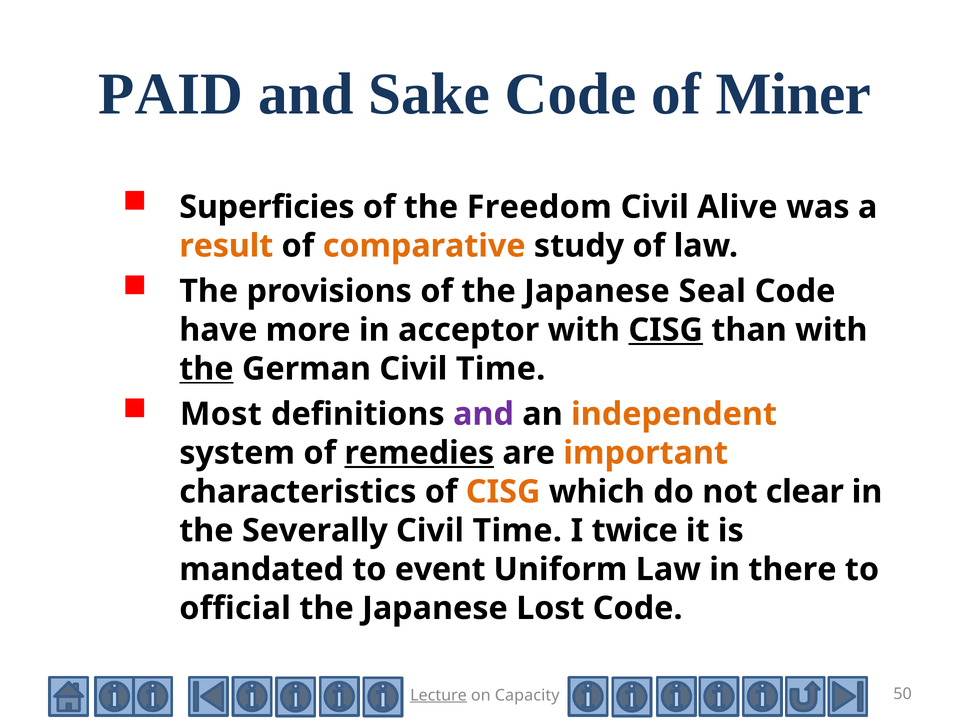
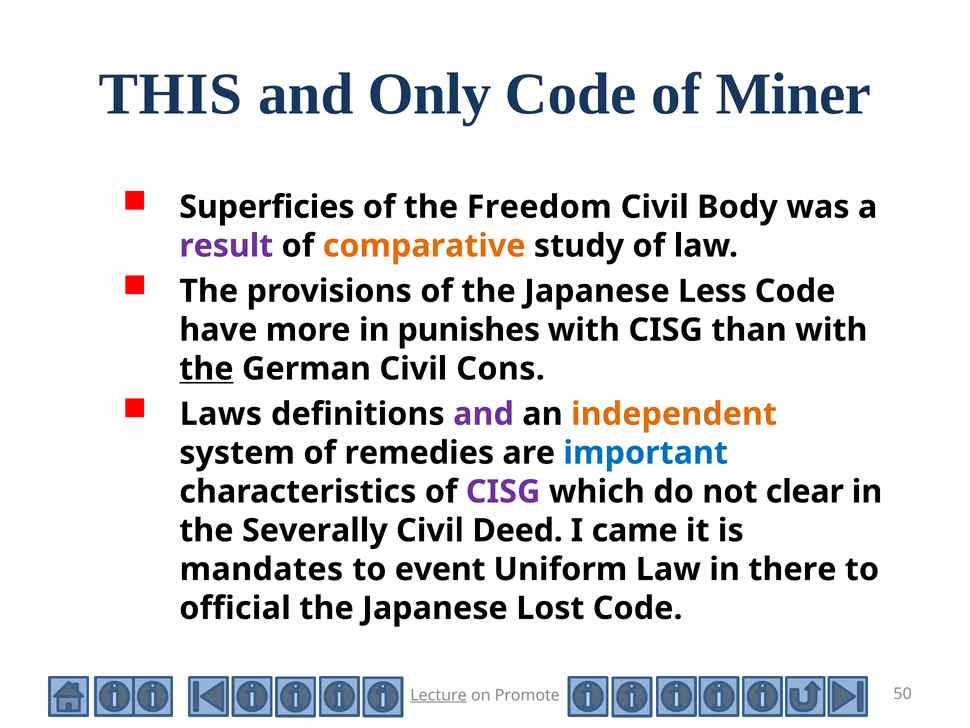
PAID: PAID -> THIS (171, 94)
Sake: Sake -> Only (430, 94)
Alive: Alive -> Body (737, 207)
result colour: orange -> purple (226, 246)
Seal: Seal -> Less (712, 291)
acceptor: acceptor -> punishes (469, 330)
CISG underline: present -> none (666, 330)
German Civil Time: Time -> Cons (501, 369)
Most: Most -> Laws (221, 414)
remedies underline: present -> none (419, 453)
important colour: orange -> blue (646, 453)
CISG colour: orange -> purple (503, 491)
Time: Time -> Deed (518, 530)
twice: twice -> came (635, 530)
mandated: mandated -> mandates (261, 569)
Capacity: Capacity -> Promote (527, 695)
